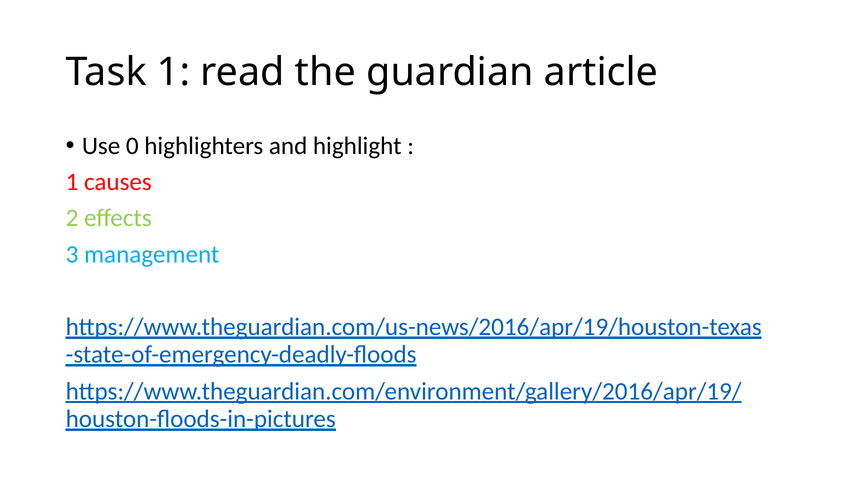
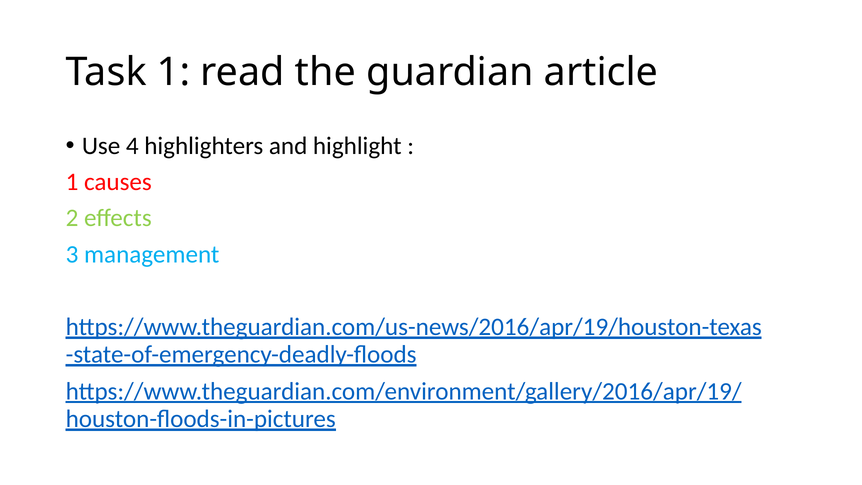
0: 0 -> 4 (132, 146)
